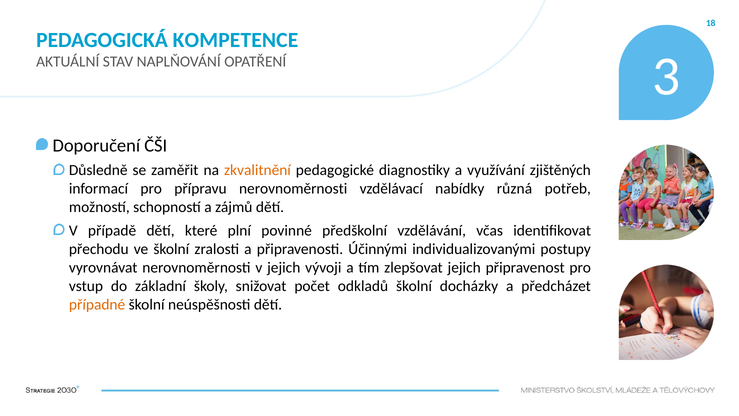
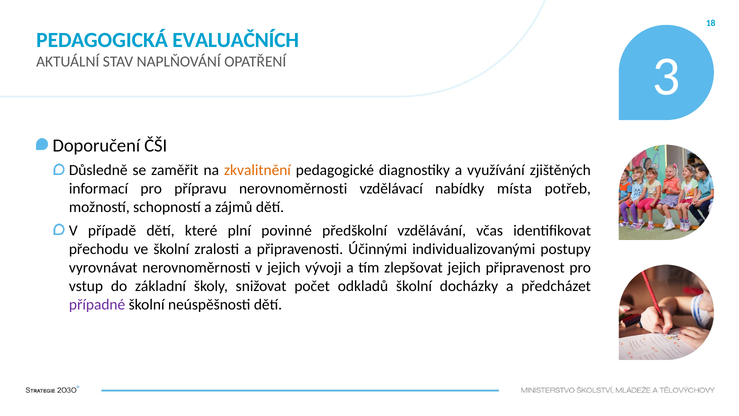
KOMPETENCE: KOMPETENCE -> EVALUAČNÍCH (236, 40)
různá: různá -> místa (514, 189)
případné colour: orange -> purple (97, 304)
